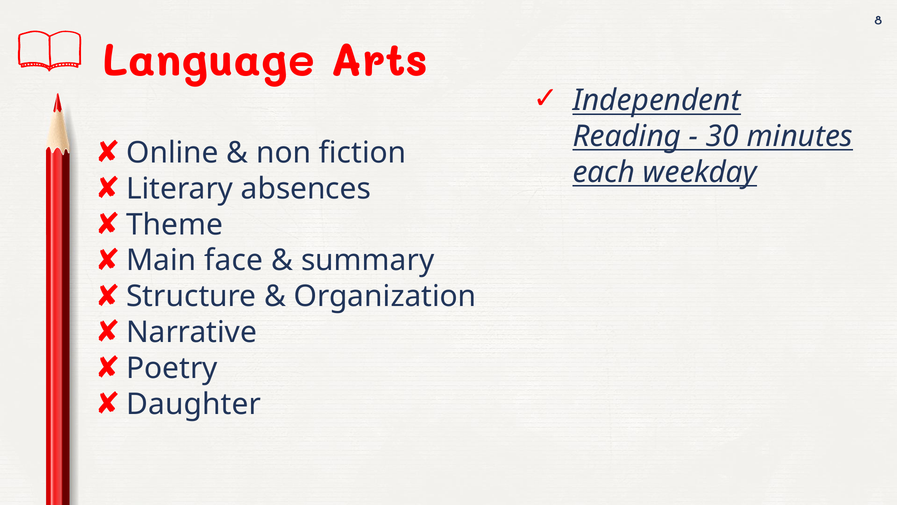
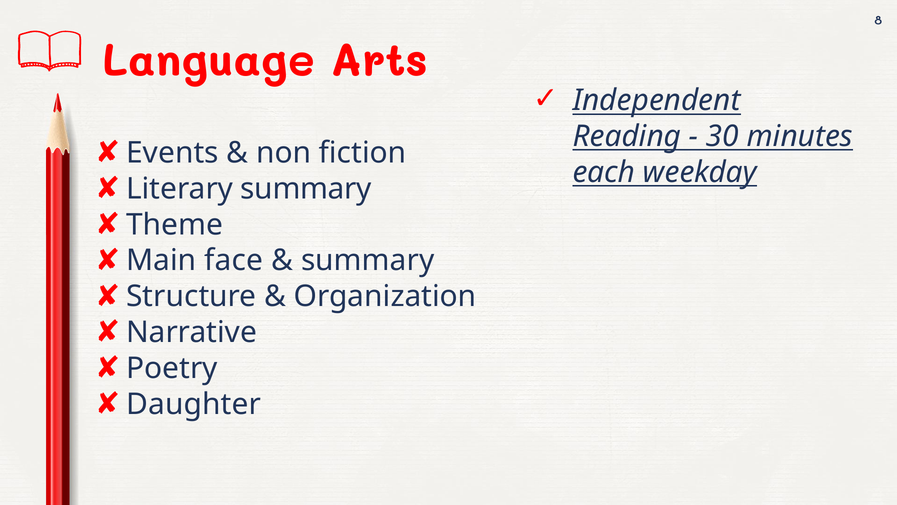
Online: Online -> Events (172, 153)
Literary absences: absences -> summary (306, 189)
